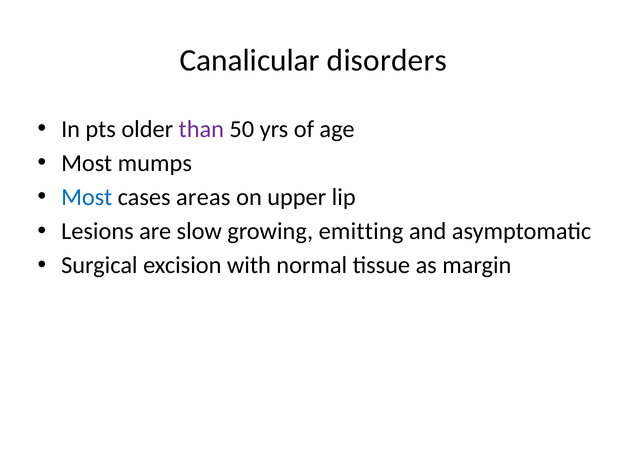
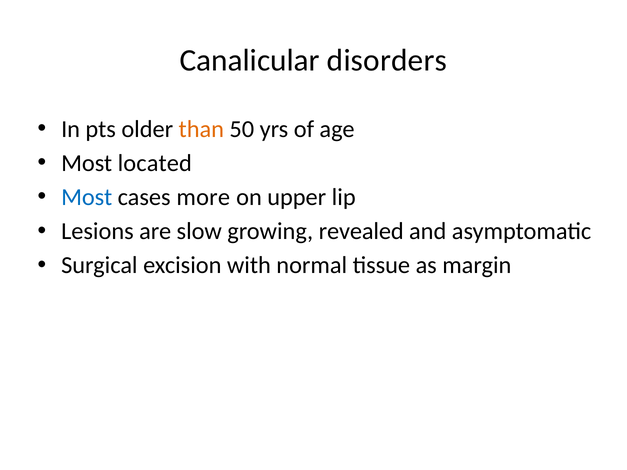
than colour: purple -> orange (201, 129)
mumps: mumps -> located (155, 163)
areas: areas -> more (203, 197)
emitting: emitting -> revealed (361, 231)
